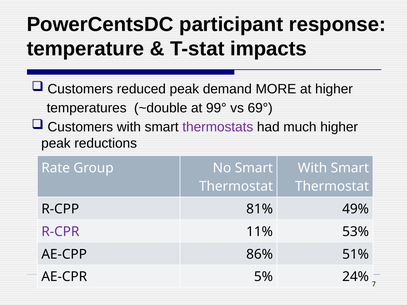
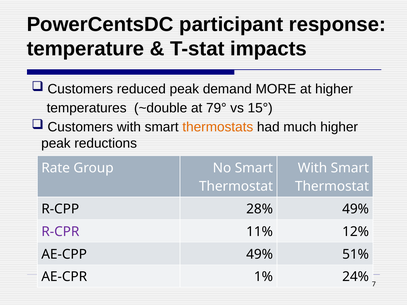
99°: 99° -> 79° (216, 108)
69°: 69° -> 15° (260, 108)
thermostats colour: purple -> orange (218, 127)
81%: 81% -> 28% (260, 209)
53%: 53% -> 12% (356, 232)
AE-CPP 86%: 86% -> 49% (260, 254)
5%: 5% -> 1% (264, 277)
